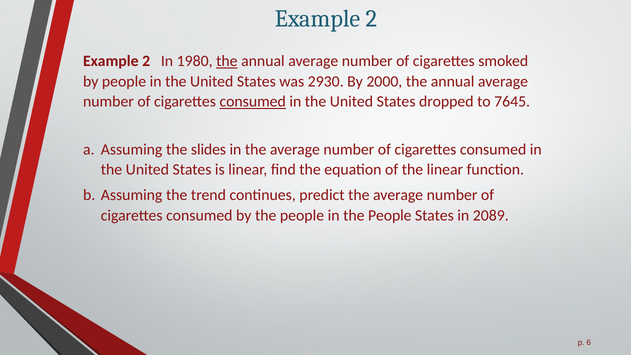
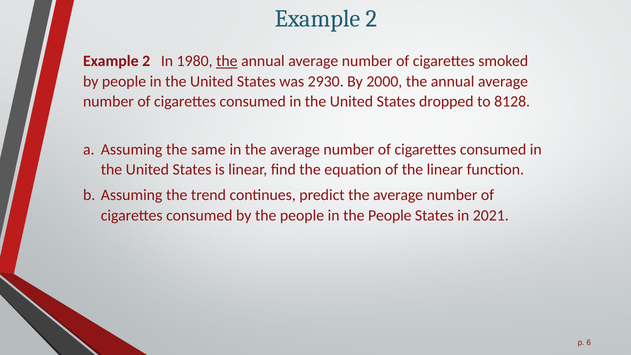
consumed underline: present -> none (253, 102)
7645: 7645 -> 8128 (512, 102)
slides: slides -> same (208, 149)
2089: 2089 -> 2021 (491, 215)
